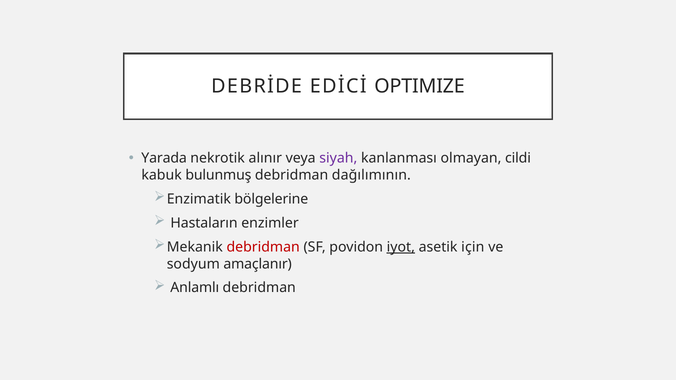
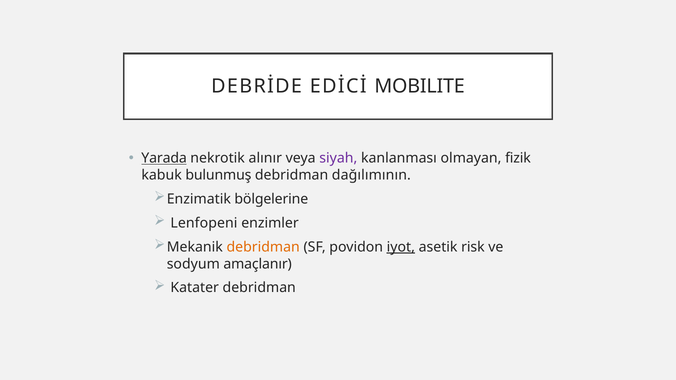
OPTIMIZE: OPTIMIZE -> MOBILITE (420, 86)
Yarada underline: none -> present (164, 158)
cildi: cildi -> fizik (518, 158)
Hastaların: Hastaların -> Lenfopeni (204, 223)
debridman colour: red -> orange (263, 247)
için: için -> risk (473, 247)
Anlamlı: Anlamlı -> Katater (195, 288)
